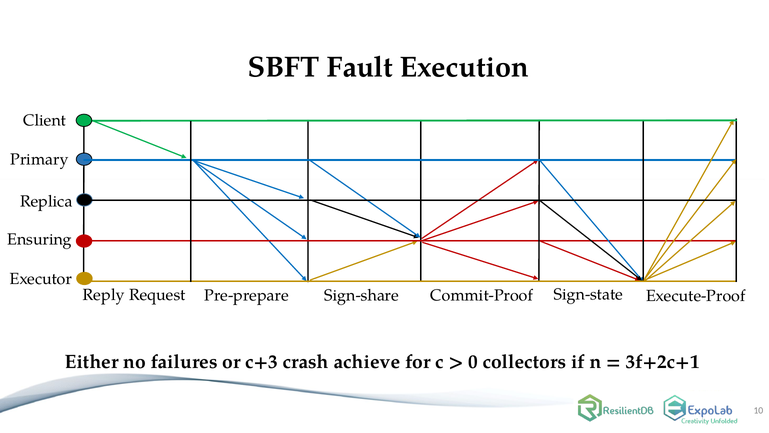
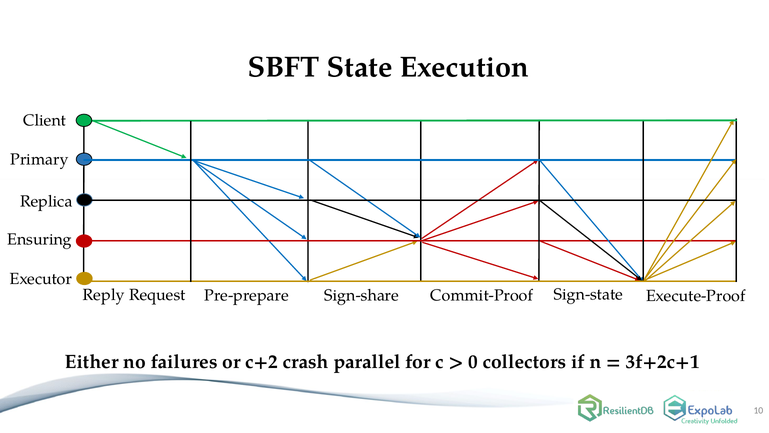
Fault: Fault -> State (360, 67)
c+3: c+3 -> c+2 (262, 361)
achieve: achieve -> parallel (367, 361)
